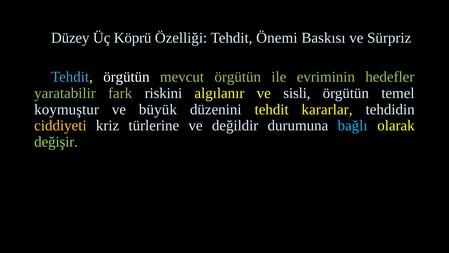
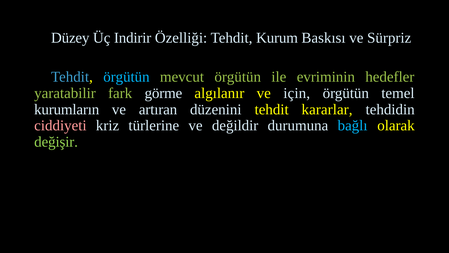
Köprü: Köprü -> Indirir (133, 38)
Önemi: Önemi -> Kurum (277, 38)
örgütün colour: white -> light blue (126, 77)
riskini: riskini -> görme (163, 93)
sisli: sisli -> için (297, 93)
koymuştur: koymuştur -> kurumların (67, 109)
büyük: büyük -> artıran (158, 109)
ciddiyeti colour: yellow -> pink (60, 125)
